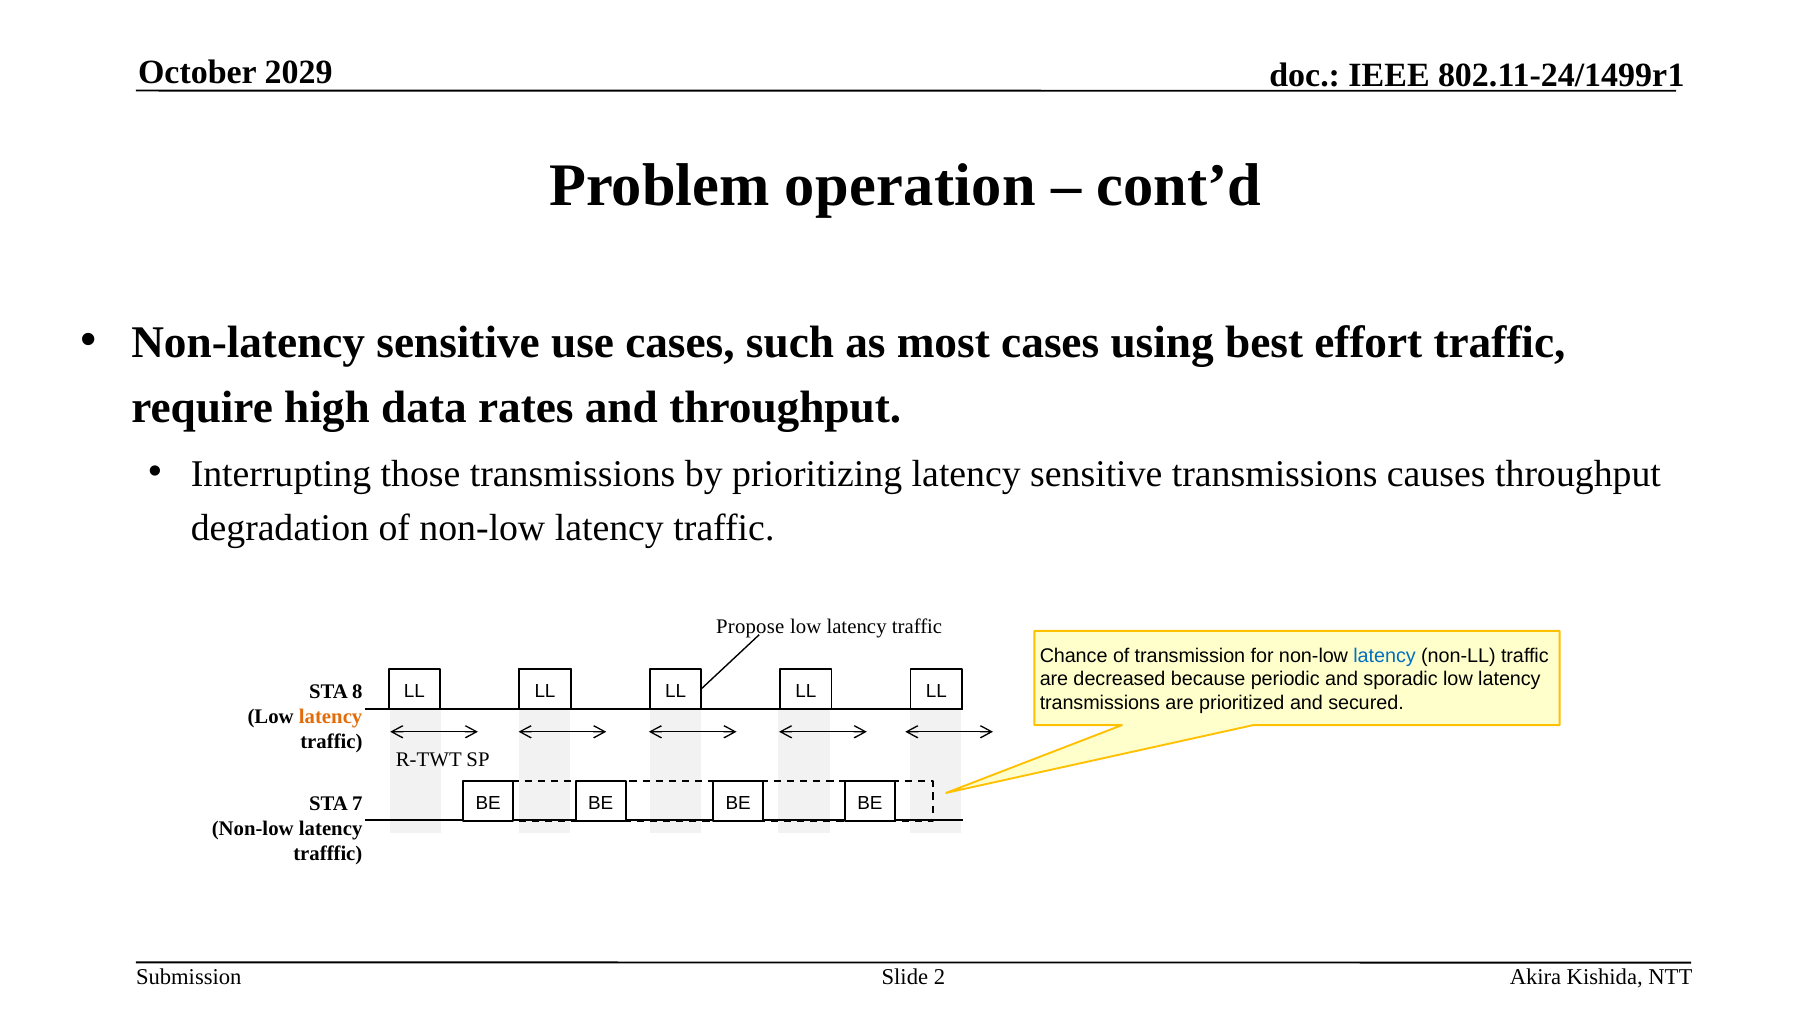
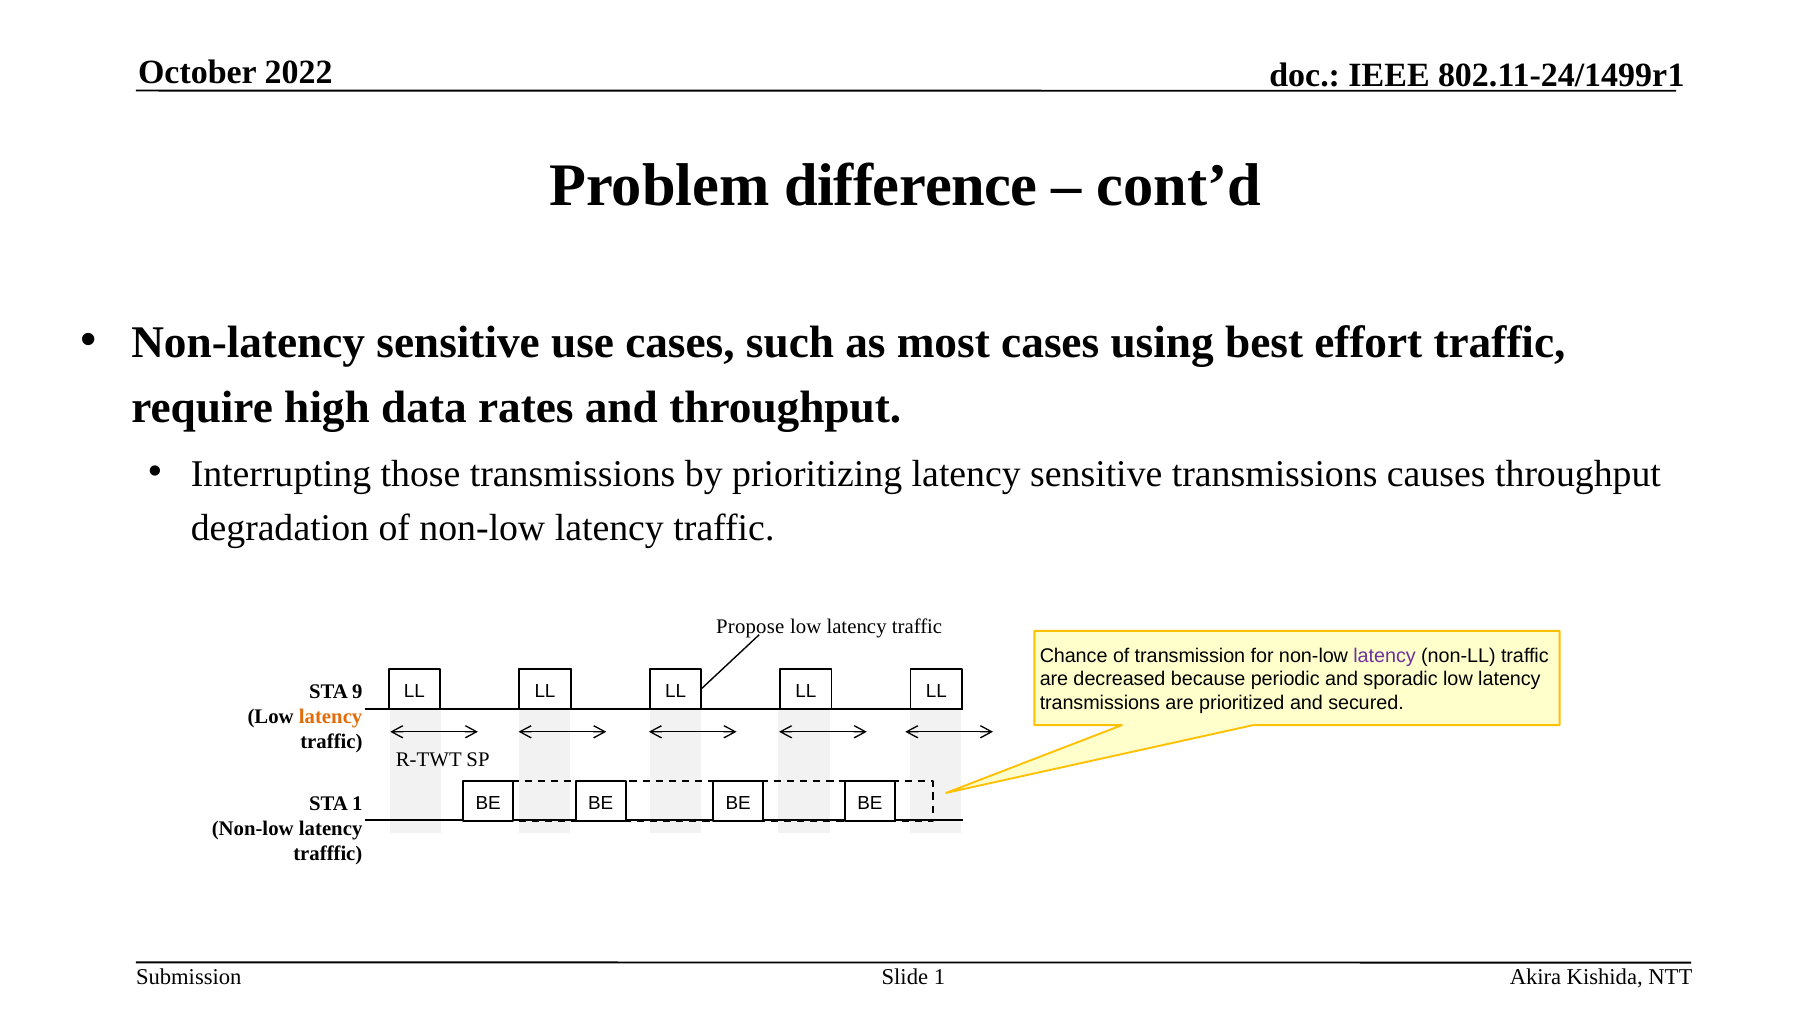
2029: 2029 -> 2022 (299, 72)
operation: operation -> difference (911, 185)
latency colour: blue -> purple (1385, 656)
8: 8 -> 9 (357, 691)
STA 7: 7 -> 1 (357, 804)
Slide 2: 2 -> 1 (939, 978)
